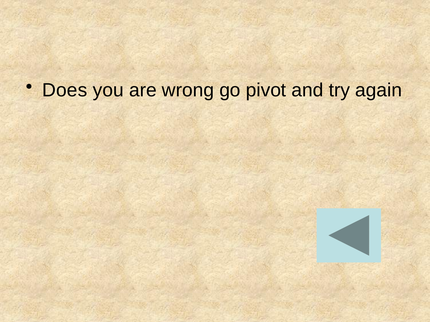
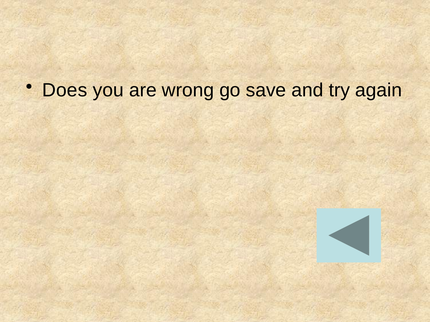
pivot: pivot -> save (266, 90)
